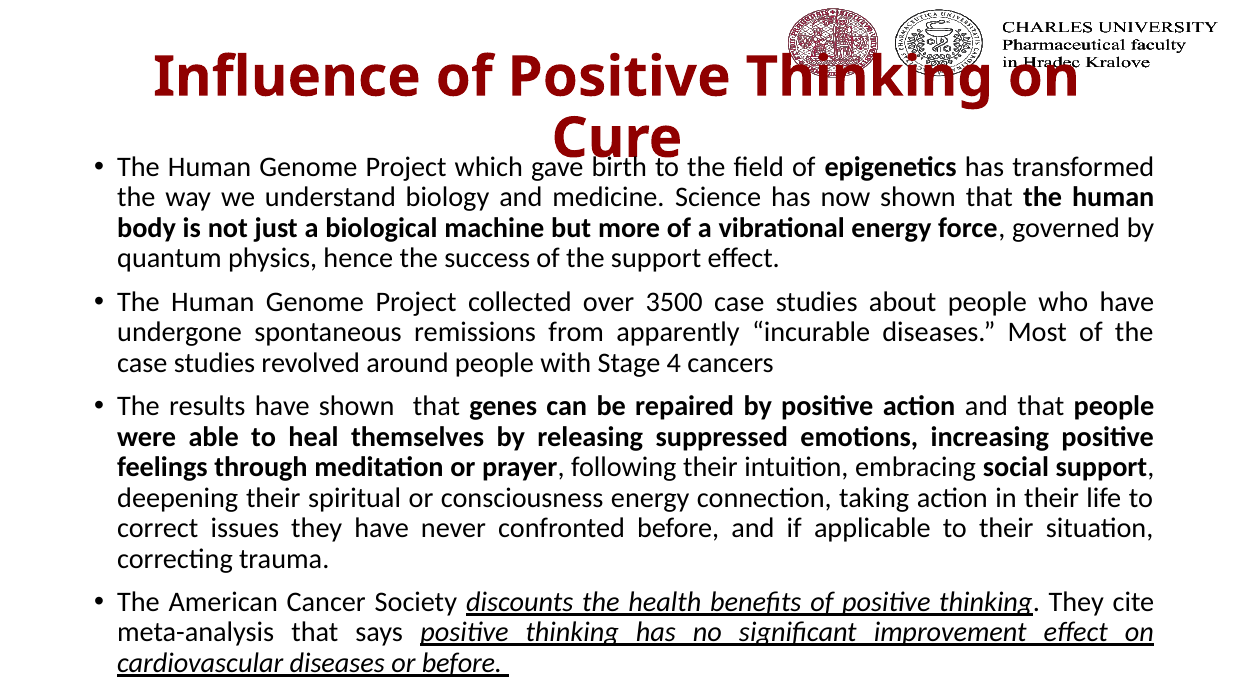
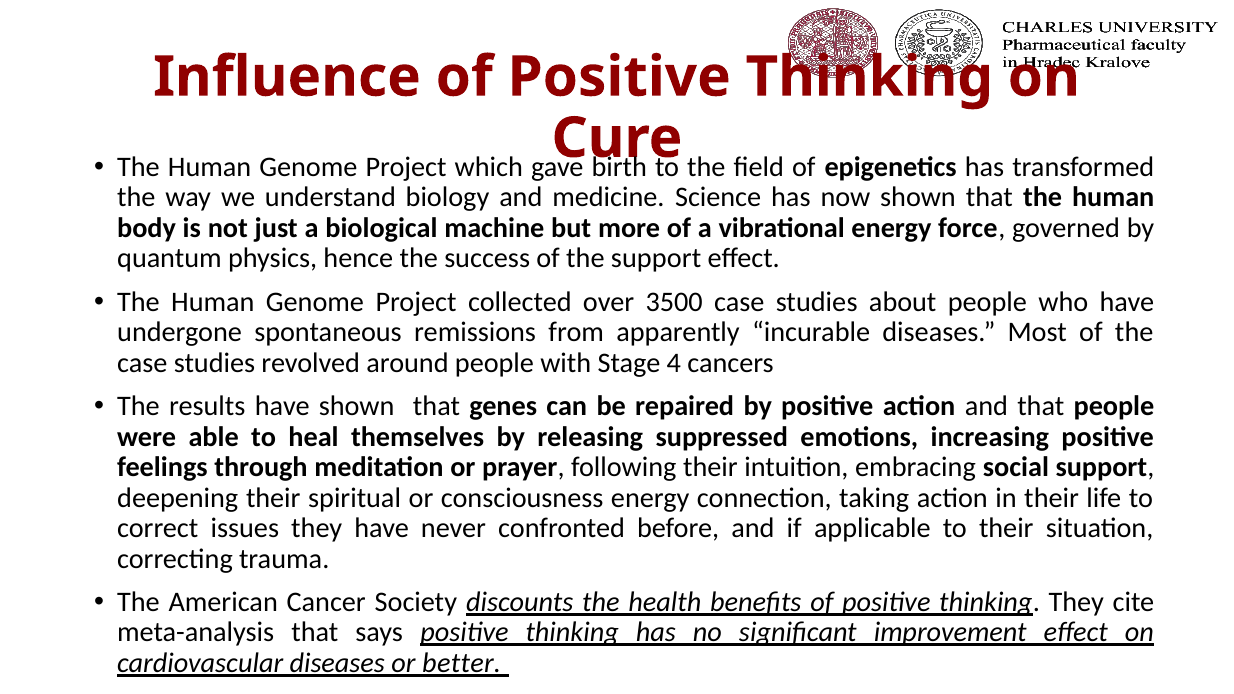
or before: before -> better (462, 663)
